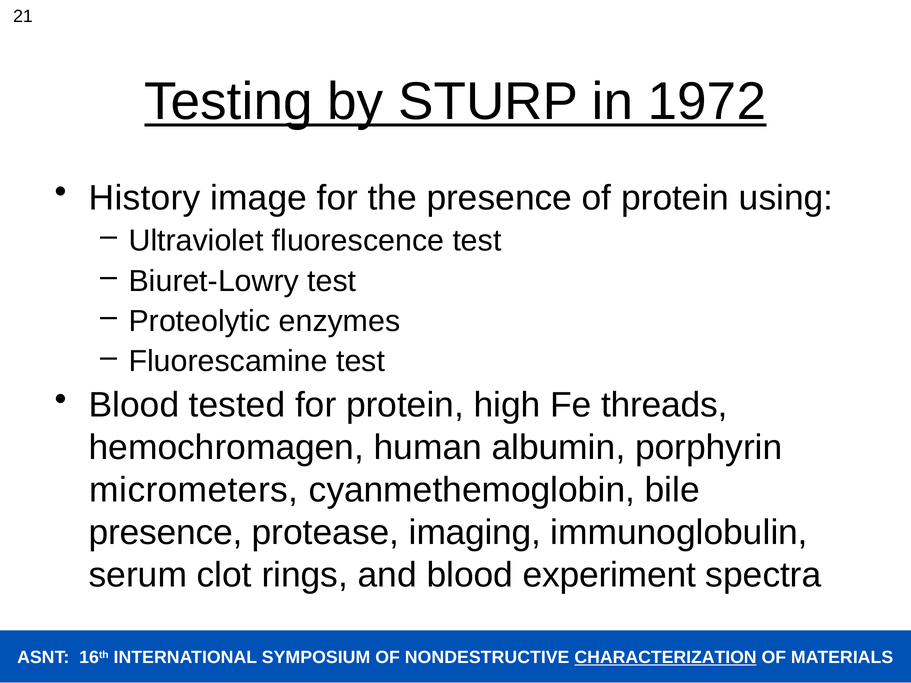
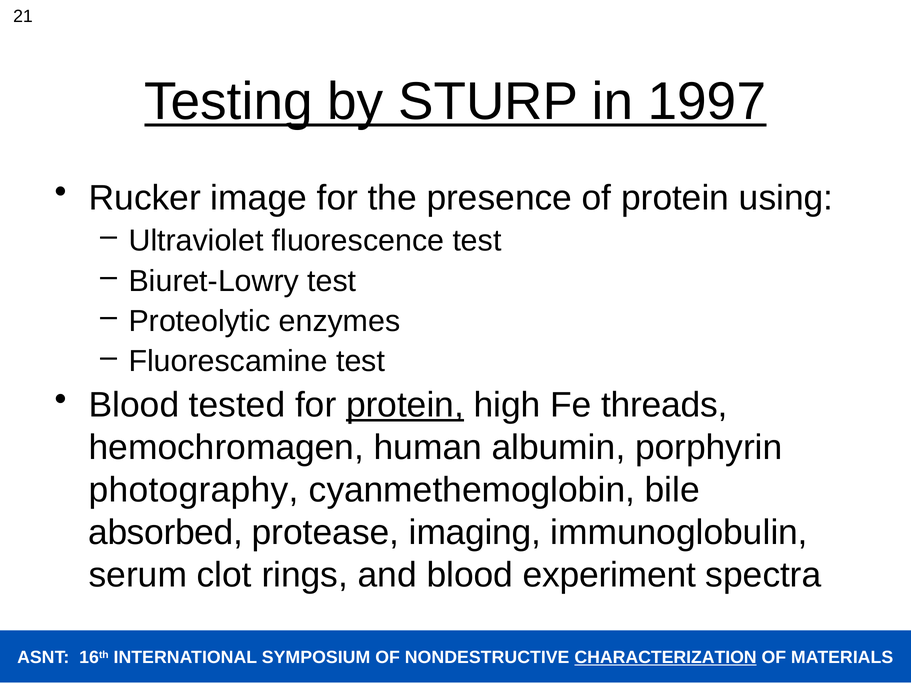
1972: 1972 -> 1997 (707, 102)
History: History -> Rucker (145, 198)
protein underline: none -> present (405, 405)
micrometers: micrometers -> photography (194, 490)
presence: presence -> absorbed (166, 533)
